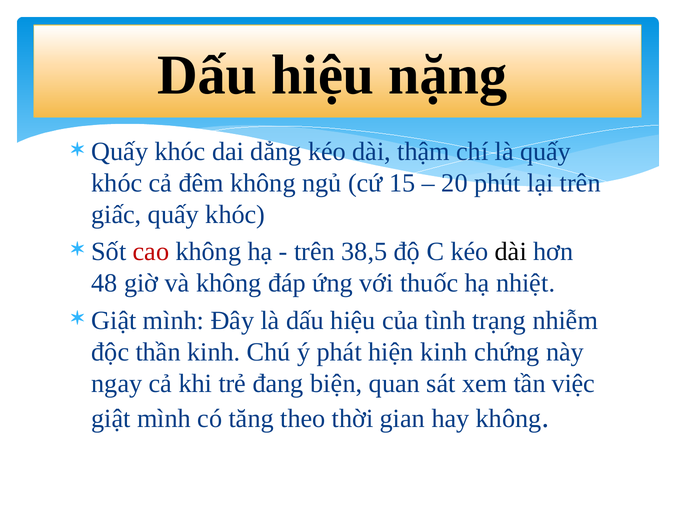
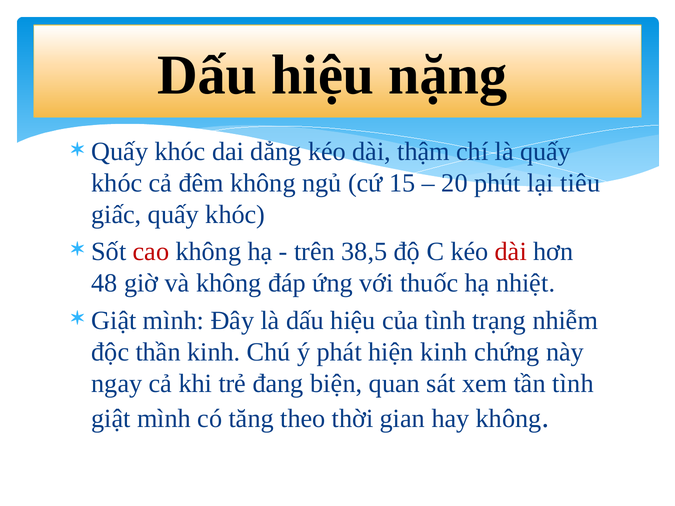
lại trên: trên -> tiêu (580, 183)
dài colour: black -> red (511, 252)
tần việc: việc -> tình (573, 384)
